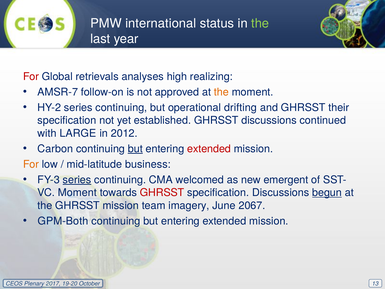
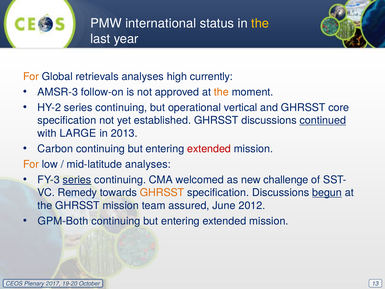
the colour: light green -> yellow (260, 23)
For colour: red -> orange (31, 76)
realizing: realizing -> currently (211, 76)
AMSR-7: AMSR-7 -> AMSR-3 (58, 92)
drifting: drifting -> vertical (241, 107)
their: their -> core (339, 107)
continued underline: none -> present (323, 120)
2012: 2012 -> 2013 (124, 133)
but underline: present -> none (135, 149)
mid-latitude business: business -> analyses (148, 164)
emergent: emergent -> challenge (286, 180)
Moment: Moment -> Remedy (77, 192)
GHRSST colour: red -> orange (162, 192)
imagery: imagery -> assured (189, 205)
2067: 2067 -> 2012 (252, 205)
